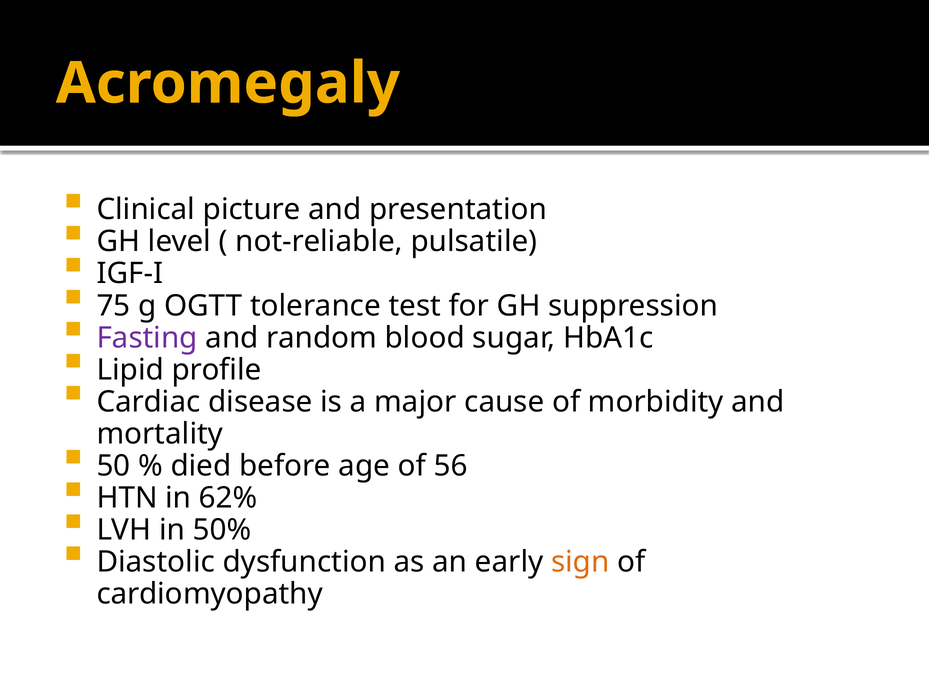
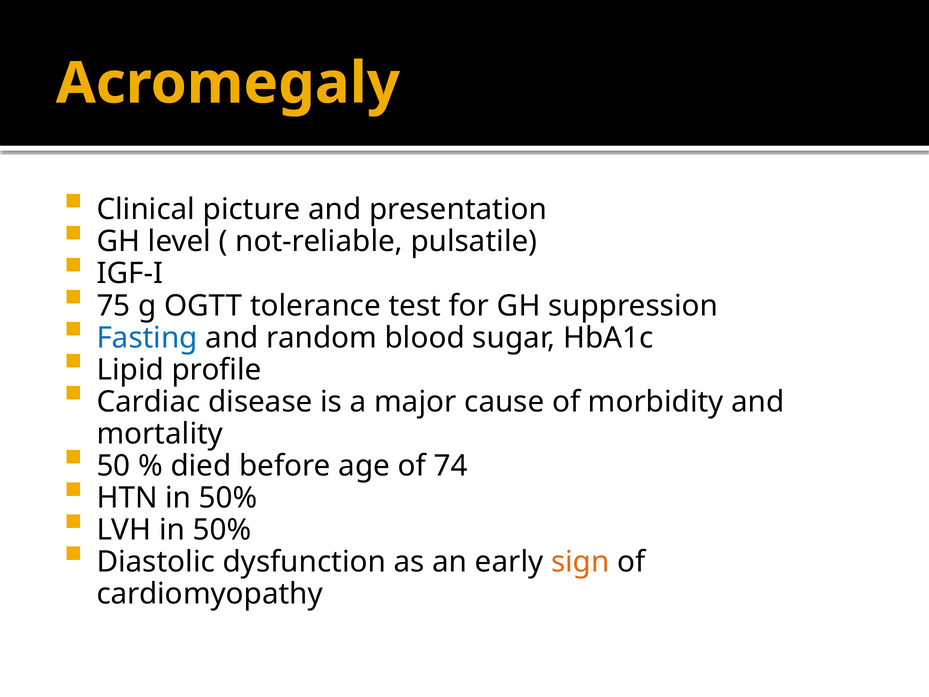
Fasting colour: purple -> blue (147, 338)
56: 56 -> 74 (451, 466)
HTN in 62%: 62% -> 50% (228, 498)
